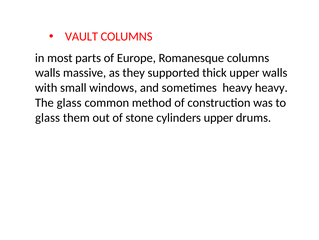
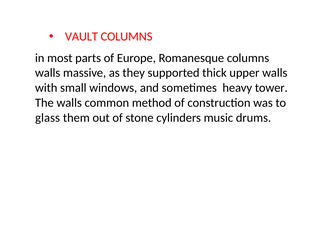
heavy heavy: heavy -> tower (271, 88)
The glass: glass -> walls (69, 102)
cylinders upper: upper -> music (218, 117)
